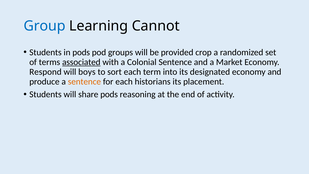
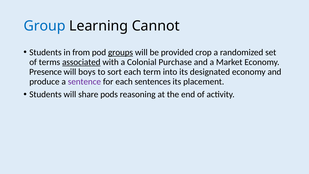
in pods: pods -> from (81, 52)
groups underline: none -> present (121, 52)
Colonial Sentence: Sentence -> Purchase (175, 62)
Respond: Respond -> Presence (46, 72)
sentence colour: orange -> purple (84, 81)
historians: historians -> sentences (153, 81)
